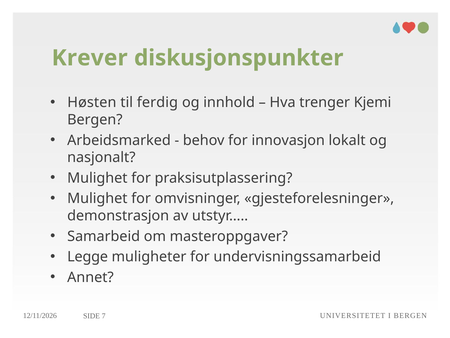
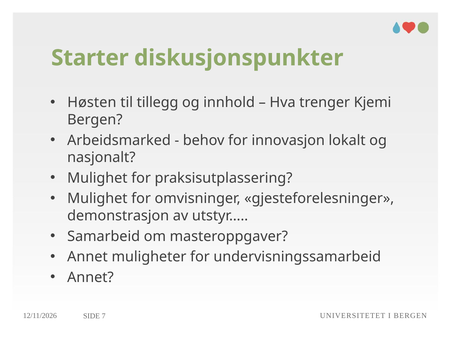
Krever: Krever -> Starter (90, 58)
ferdig: ferdig -> tillegg (158, 102)
Legge: Legge -> Annet (87, 256)
